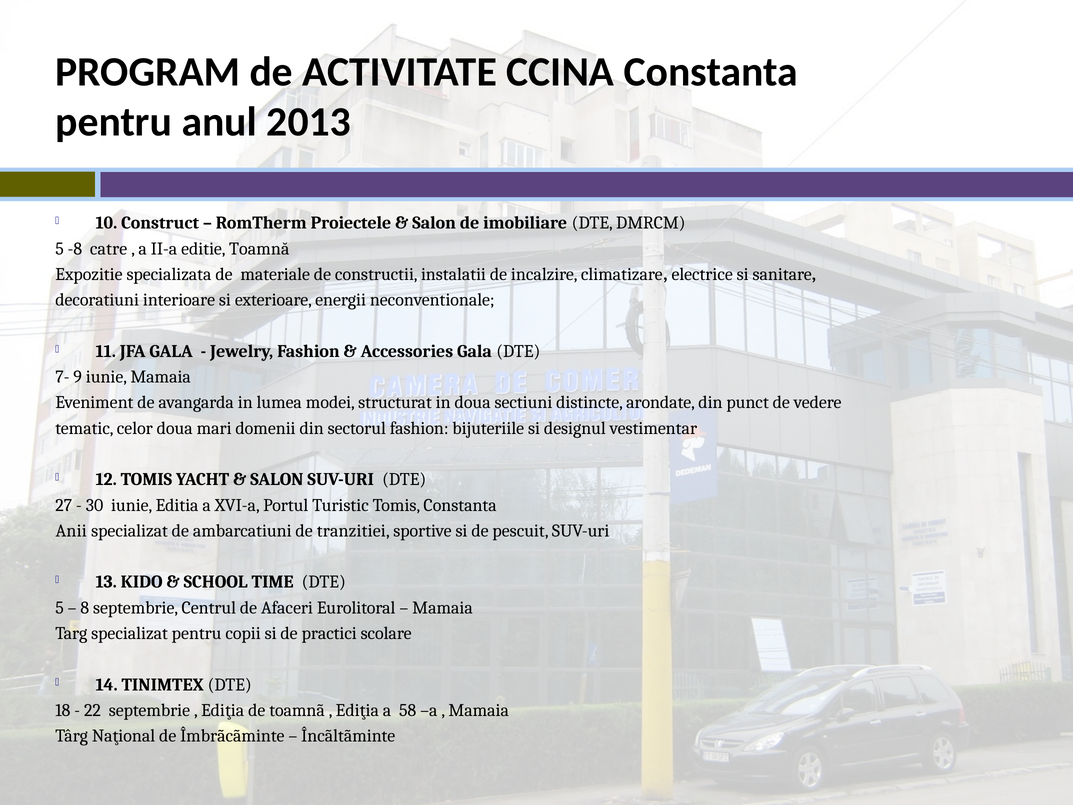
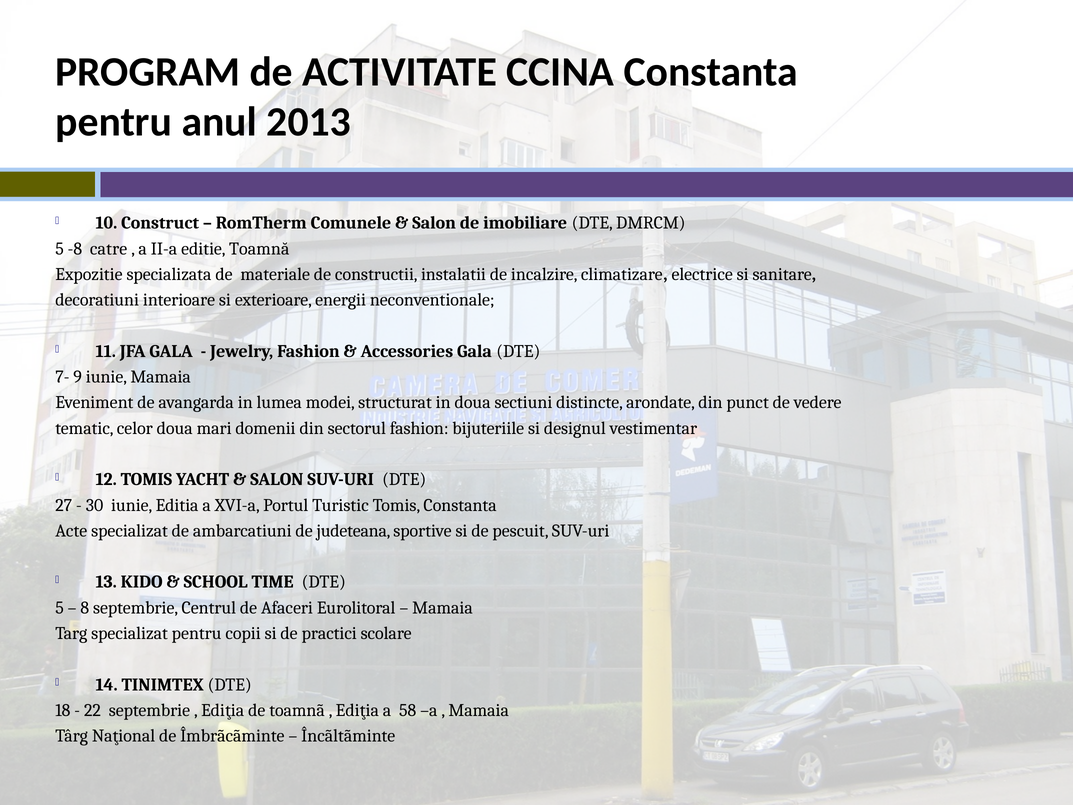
Proiectele: Proiectele -> Comunele (351, 223)
Anii: Anii -> Acte (71, 531)
tranzitiei: tranzitiei -> judeteana (353, 531)
